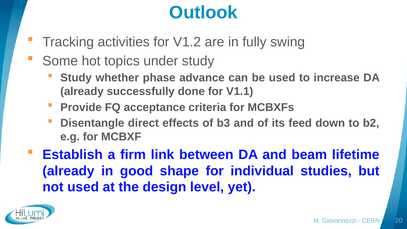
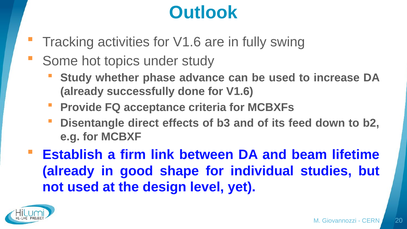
activities for V1.2: V1.2 -> V1.6 (187, 42)
done for V1.1: V1.1 -> V1.6 (240, 91)
